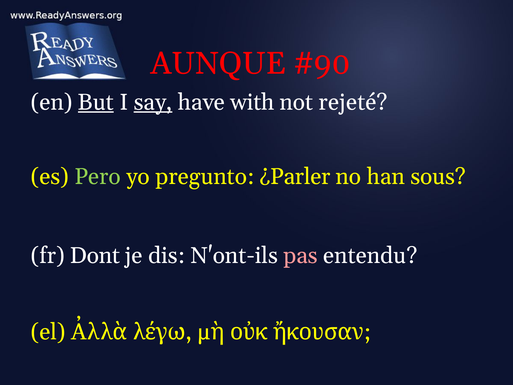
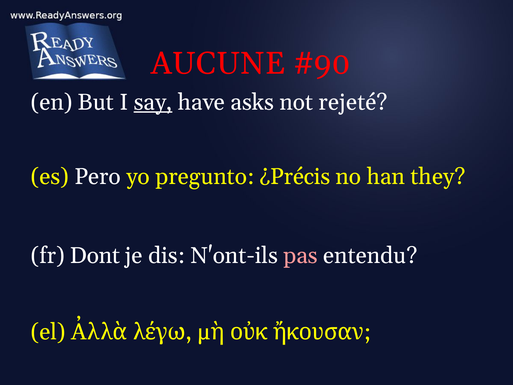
AUNQUE: AUNQUE -> AUCUNE (218, 63)
But underline: present -> none (96, 102)
with: with -> asks (252, 102)
Pero colour: light green -> white (98, 177)
¿Parler: ¿Parler -> ¿Précis (295, 177)
sous: sous -> they (438, 177)
